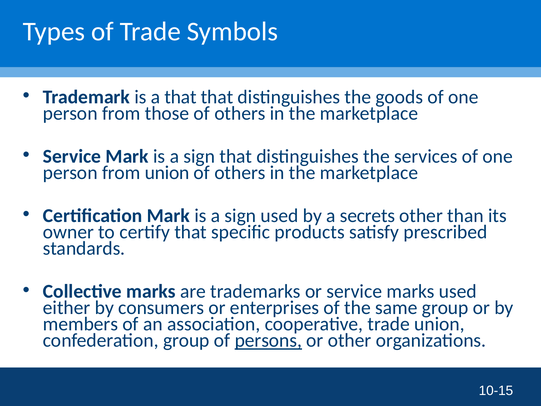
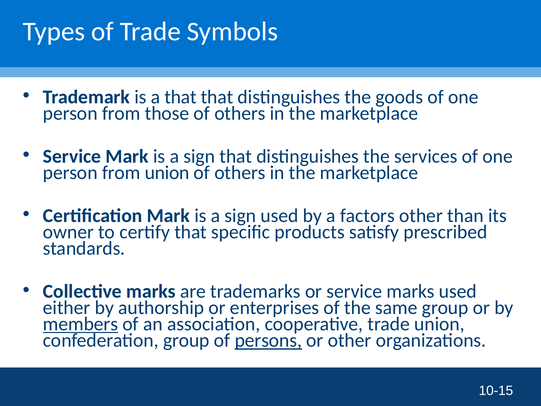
secrets: secrets -> factors (367, 215)
consumers: consumers -> authorship (161, 308)
members underline: none -> present (80, 324)
